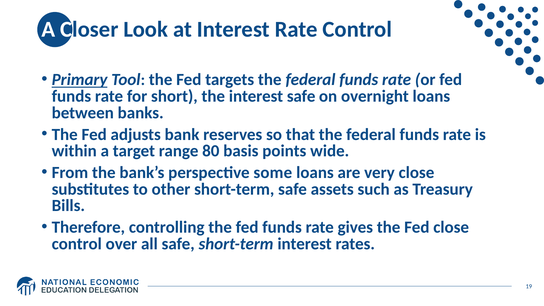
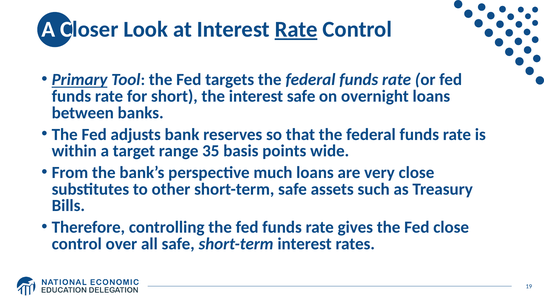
Rate underline: none -> present (296, 29)
80: 80 -> 35 (211, 151)
some: some -> much (273, 173)
